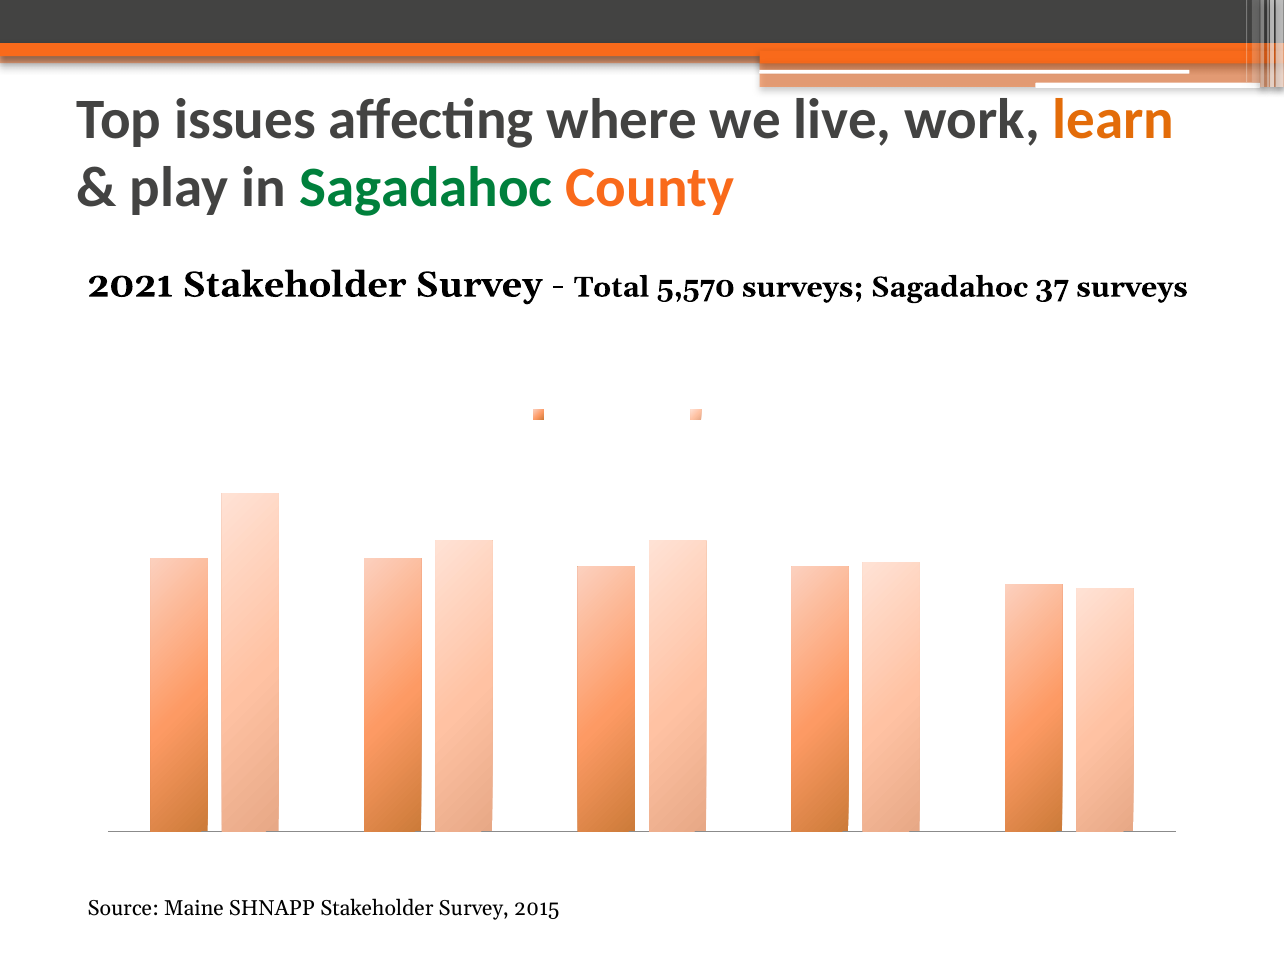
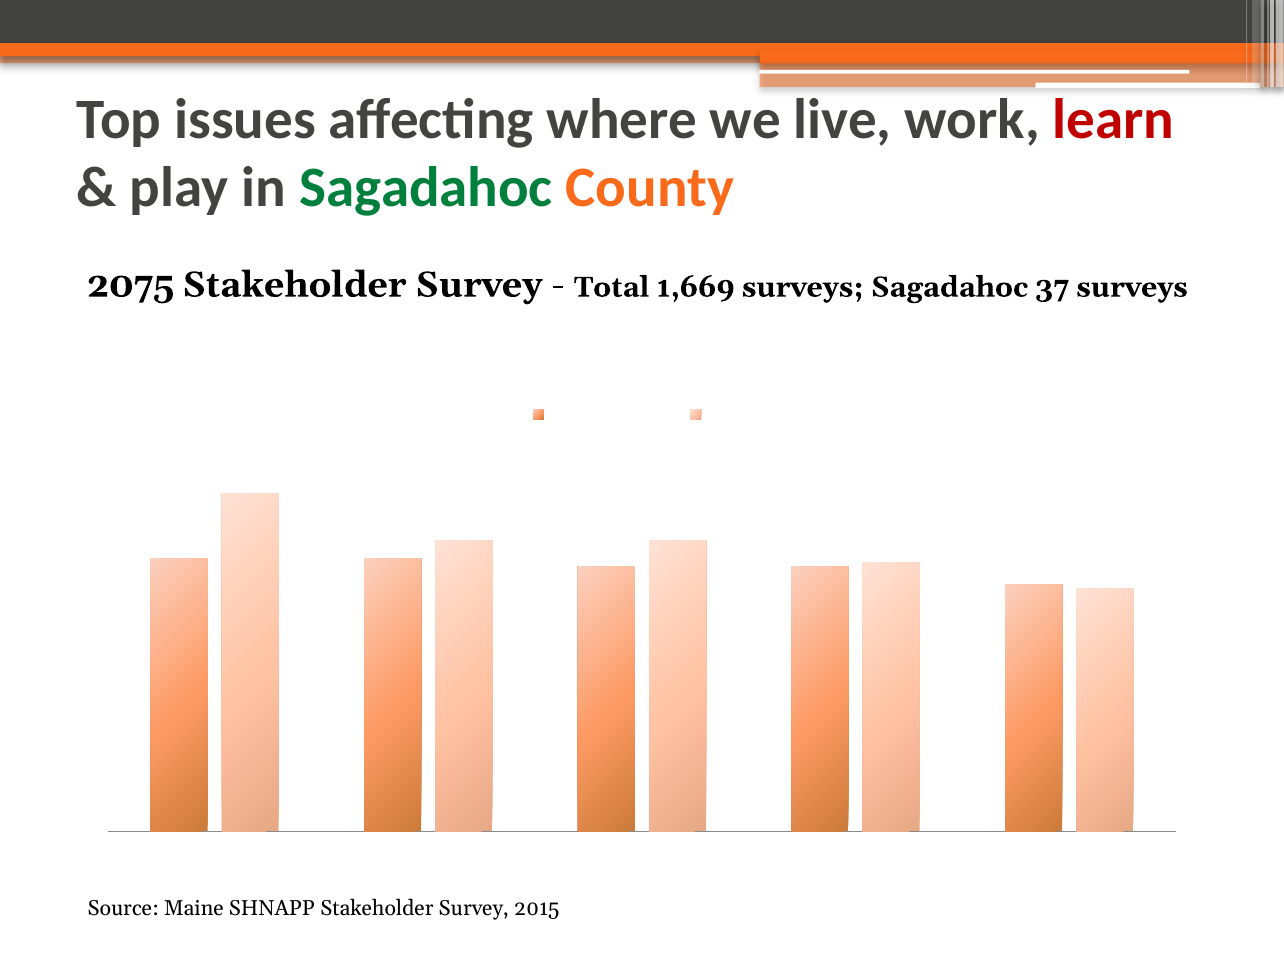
learn colour: orange -> red (1114, 120)
2021: 2021 -> 2075 (131, 285)
5,570: 5,570 -> 1,669 (696, 287)
